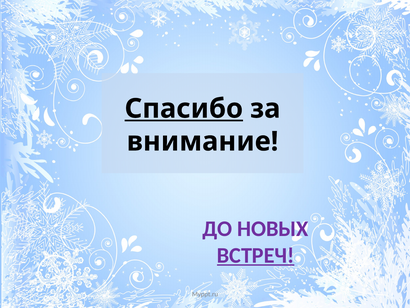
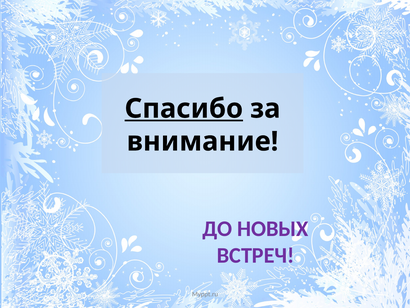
ВСТРЕЧ underline: present -> none (256, 255)
